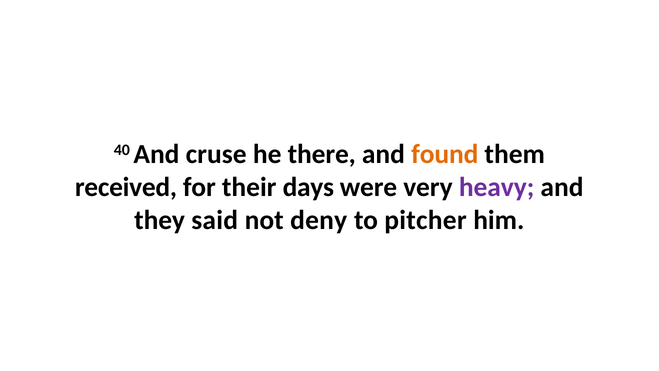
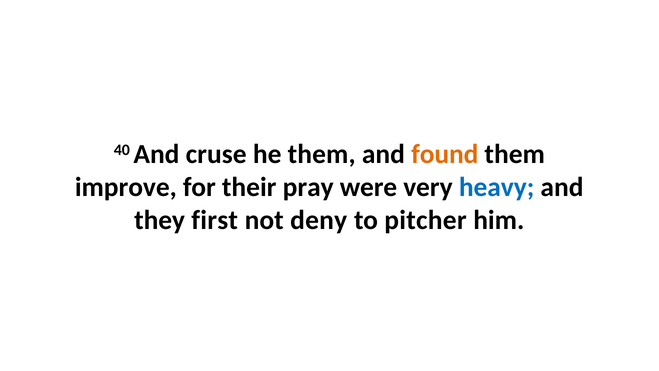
he there: there -> them (322, 154)
received: received -> improve (126, 187)
days: days -> pray (308, 187)
heavy colour: purple -> blue (497, 187)
said: said -> first (215, 220)
